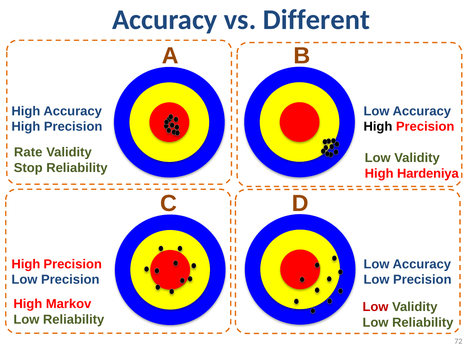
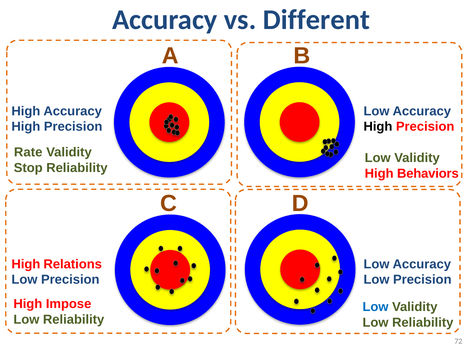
Hardeniya: Hardeniya -> Behaviors (428, 174)
Precision: Precision -> Relations (73, 264)
Markov: Markov -> Impose (69, 304)
Low colour: red -> blue (376, 307)
